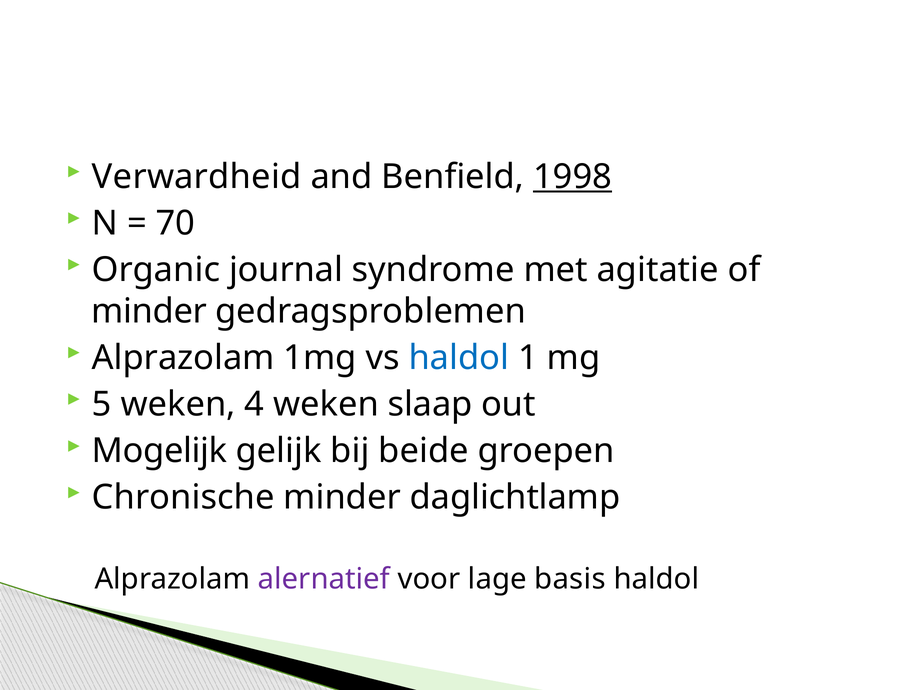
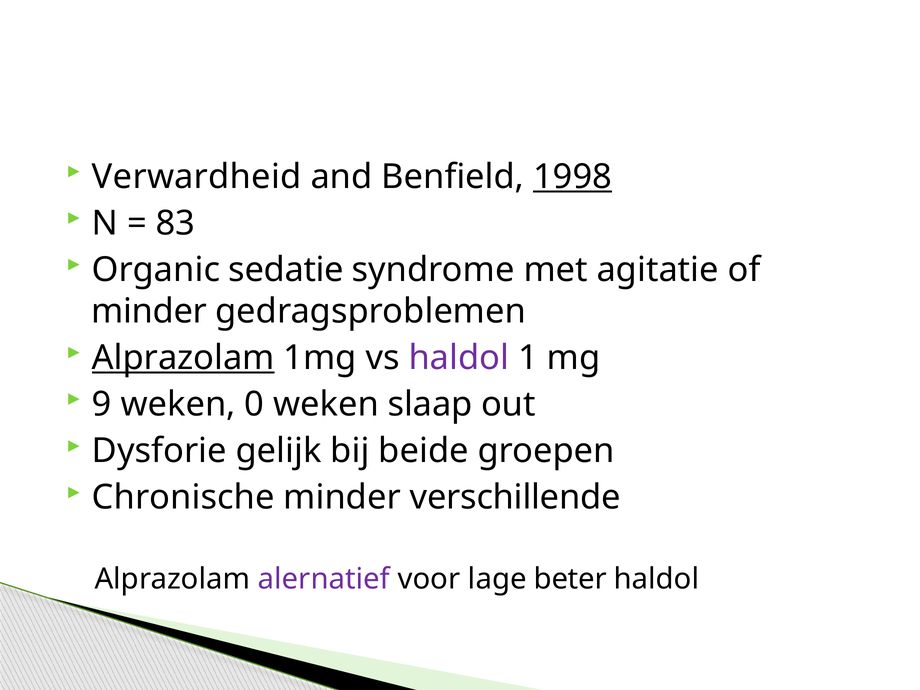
70: 70 -> 83 (175, 223)
journal: journal -> sedatie (286, 270)
Alprazolam underline: none -> present (183, 358)
haldol colour: blue -> purple (459, 358)
5: 5 -> 9 (102, 404)
4: 4 -> 0 (254, 404)
Mogelijk: Mogelijk -> Dysforie (159, 451)
daglichtlamp: daglichtlamp -> verschillende (515, 497)
basis: basis -> beter (570, 579)
